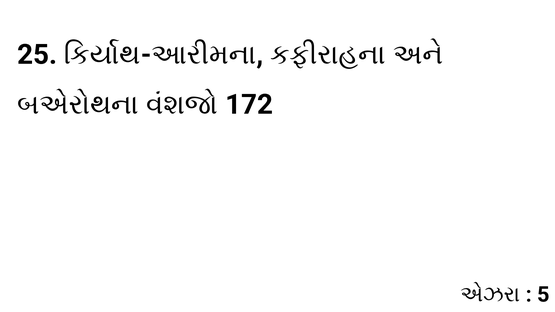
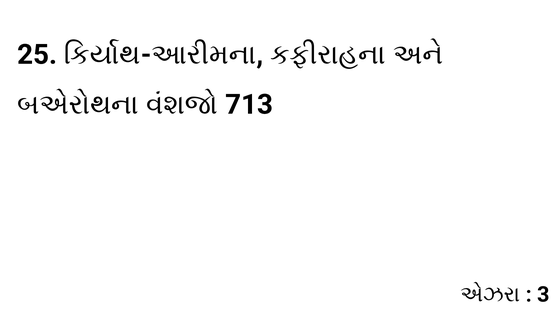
172: 172 -> 713 (249, 105)
5: 5 -> 3 (543, 295)
